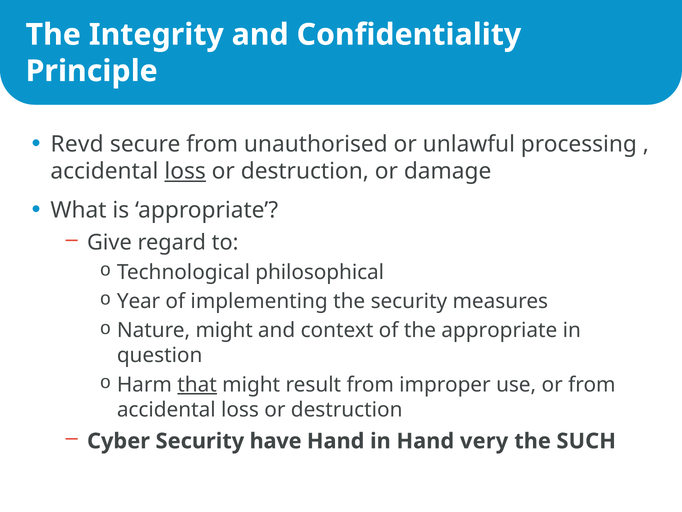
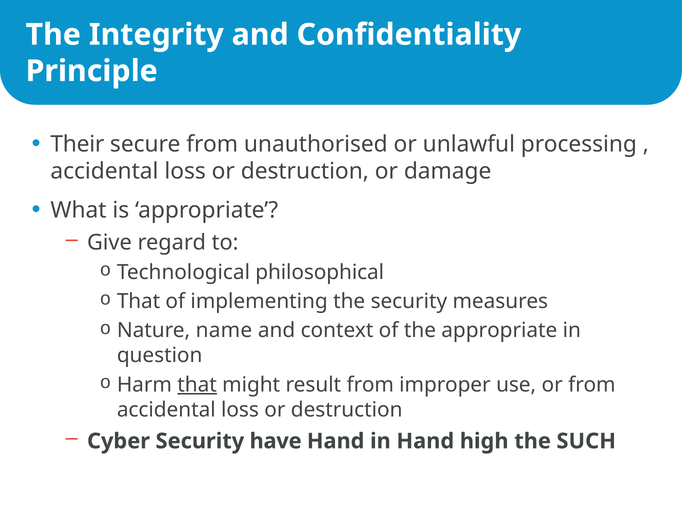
Revd: Revd -> Their (77, 144)
loss underline: present -> none (185, 171)
Year: Year -> That (139, 301)
Nature might: might -> name (224, 330)
very: very -> high (484, 441)
